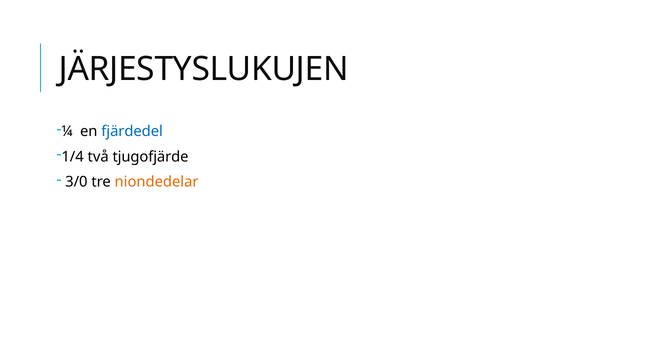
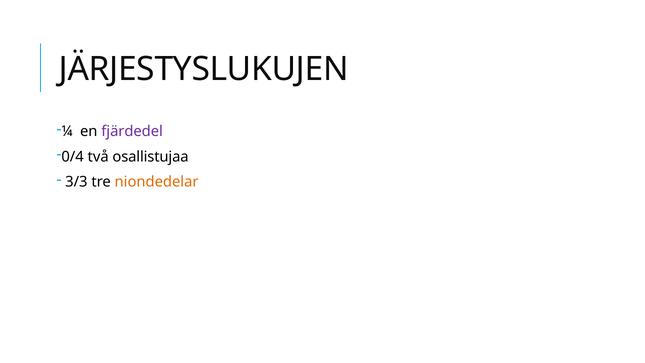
fjärdedel colour: blue -> purple (132, 131)
1/4: 1/4 -> 0/4 (73, 157)
tjugofjärde: tjugofjärde -> osallistujaa (151, 157)
3/0: 3/0 -> 3/3 (76, 182)
